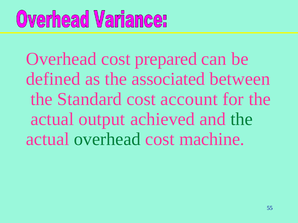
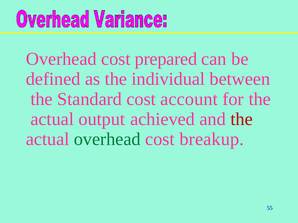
associated: associated -> individual (168, 79)
the colour: green -> red (242, 119)
machine: machine -> breakup (212, 139)
